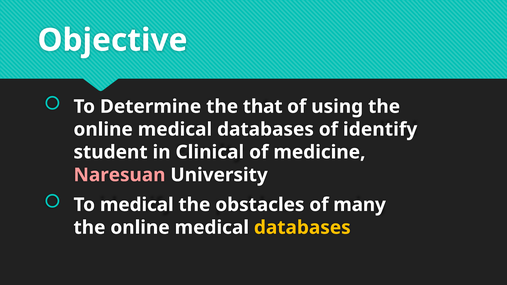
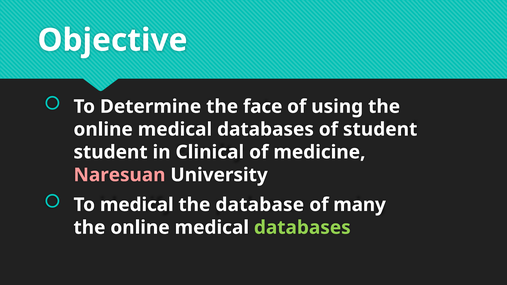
that: that -> face (263, 107)
of identify: identify -> student (380, 129)
obstacles: obstacles -> database (260, 205)
databases colour: yellow -> light green (302, 228)
